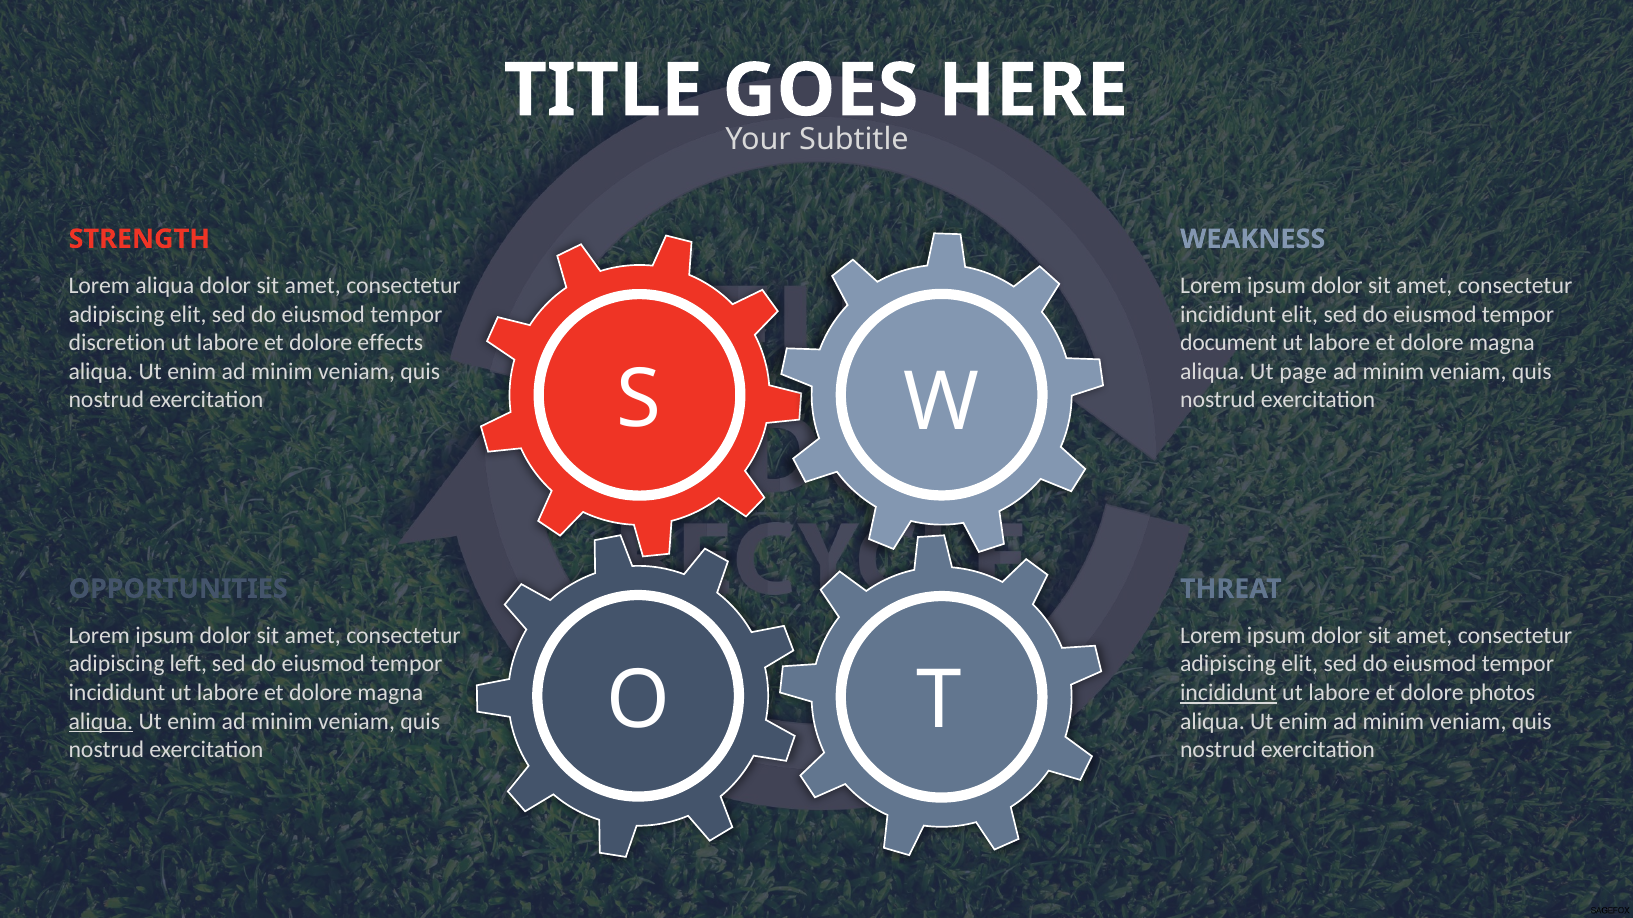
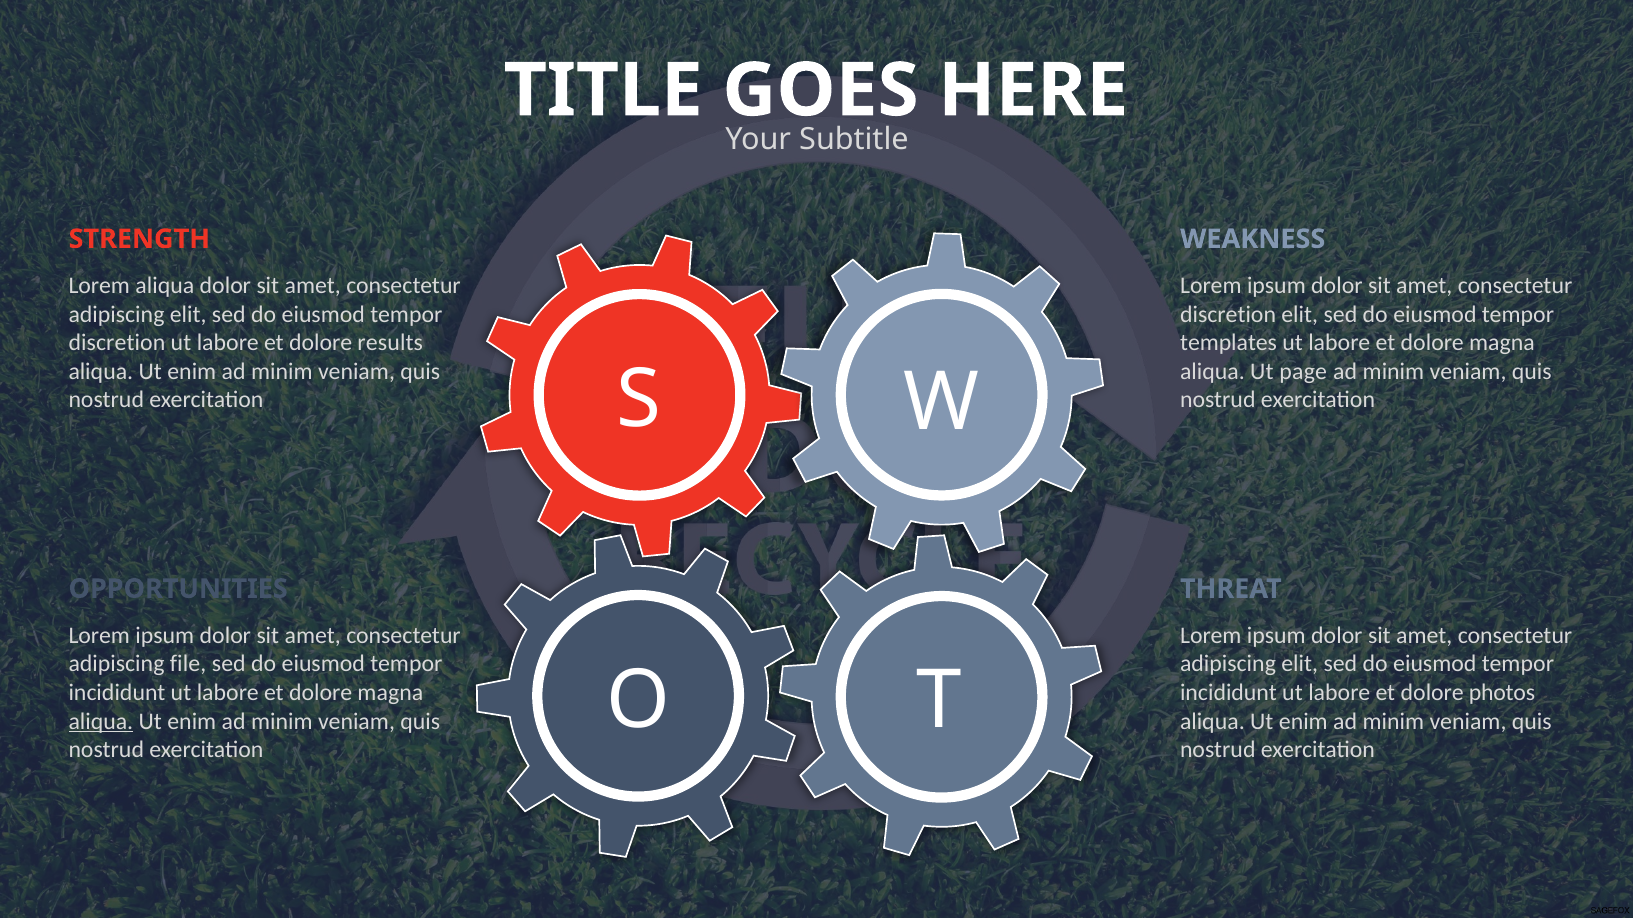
incididunt: incididunt -> discretion (1228, 314)
effects: effects -> results (390, 343)
document: document -> templates (1229, 343)
left: left -> file (188, 664)
incididunt underline: present -> none (1228, 693)
